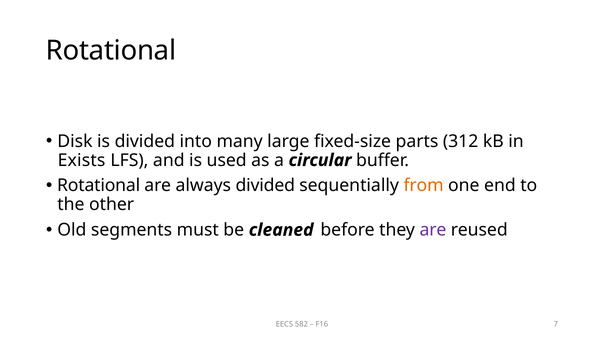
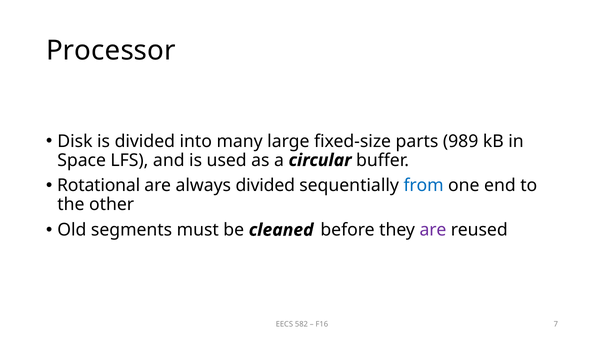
Rotational: Rotational -> Processor (111, 51)
312: 312 -> 989 (461, 141)
Exists: Exists -> Space (82, 160)
from colour: orange -> blue (424, 185)
